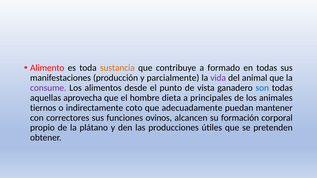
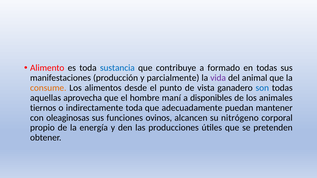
sustancia colour: orange -> blue (117, 68)
consume colour: purple -> orange (48, 88)
dieta: dieta -> maní (171, 98)
principales: principales -> disponibles (211, 98)
indirectamente coto: coto -> toda (134, 108)
correctores: correctores -> oleaginosas (68, 118)
formación: formación -> nitrógeno (240, 118)
plátano: plátano -> energía (94, 128)
